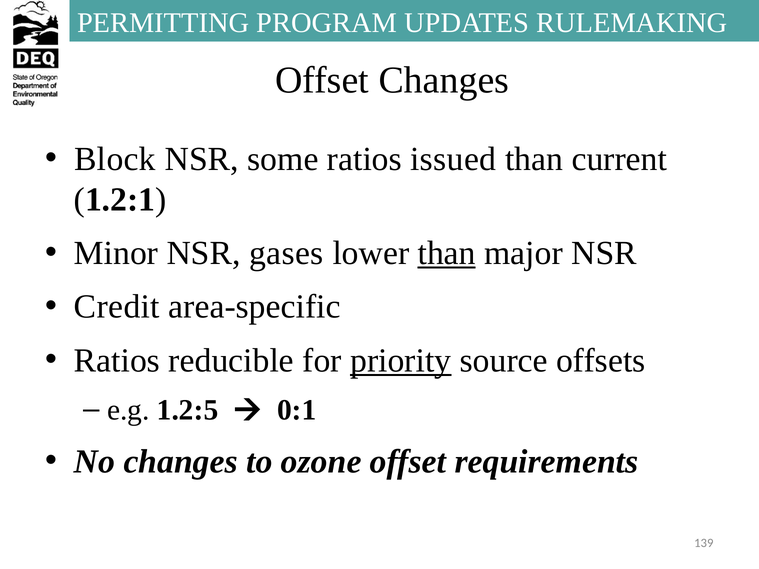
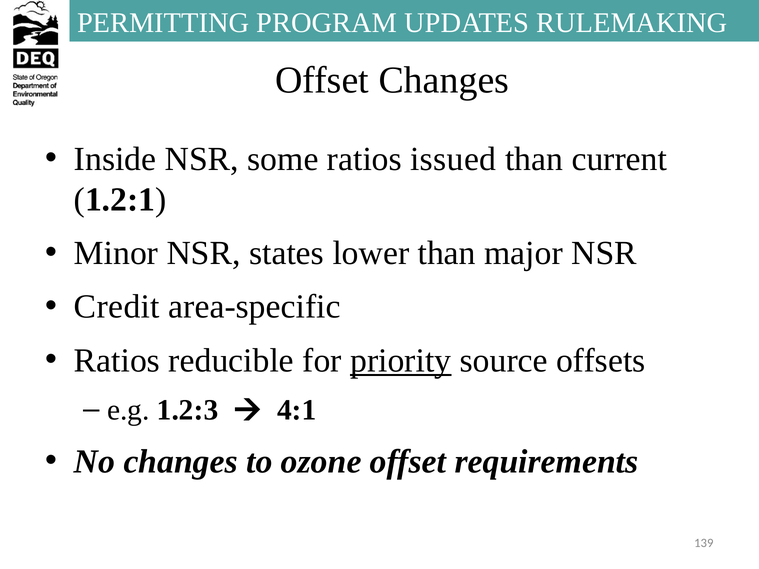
Block: Block -> Inside (115, 159)
gases: gases -> states (287, 253)
than underline: present -> none (447, 253)
1.2:5: 1.2:5 -> 1.2:3 (188, 410)
0:1: 0:1 -> 4:1 (297, 410)
